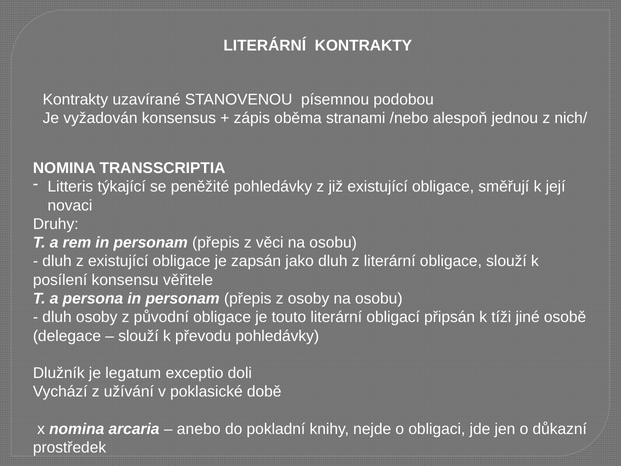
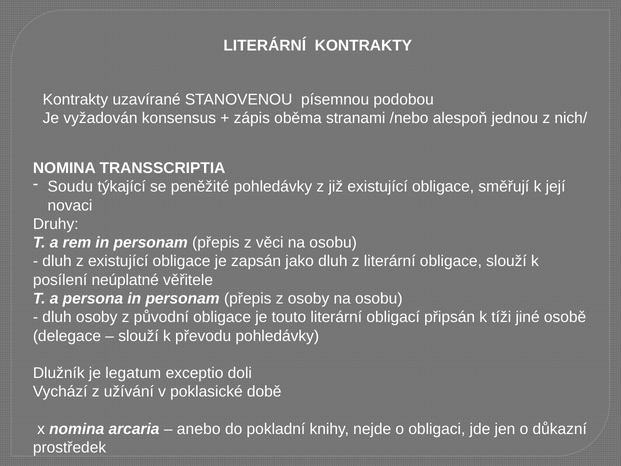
Litteris: Litteris -> Soudu (70, 187)
konsensu: konsensu -> neúplatné (125, 280)
